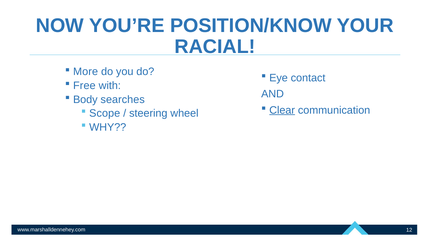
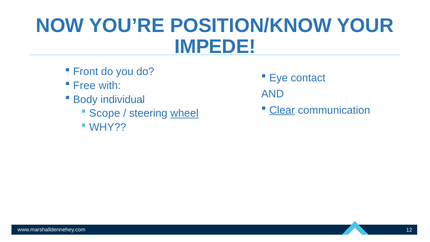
RACIAL: RACIAL -> IMPEDE (215, 47)
More: More -> Front (86, 72)
searches: searches -> individual (123, 99)
wheel underline: none -> present (184, 113)
